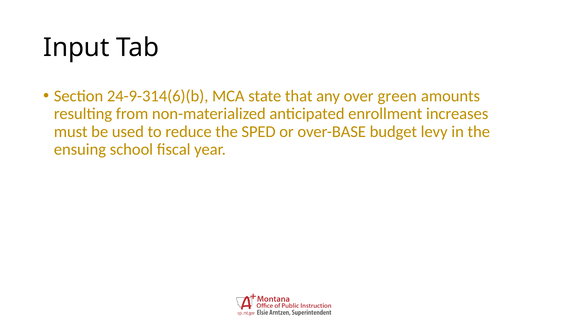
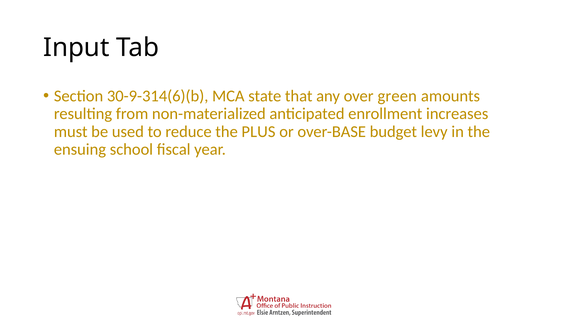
24-9-314(6)(b: 24-9-314(6)(b -> 30-9-314(6)(b (158, 96)
SPED: SPED -> PLUS (258, 132)
